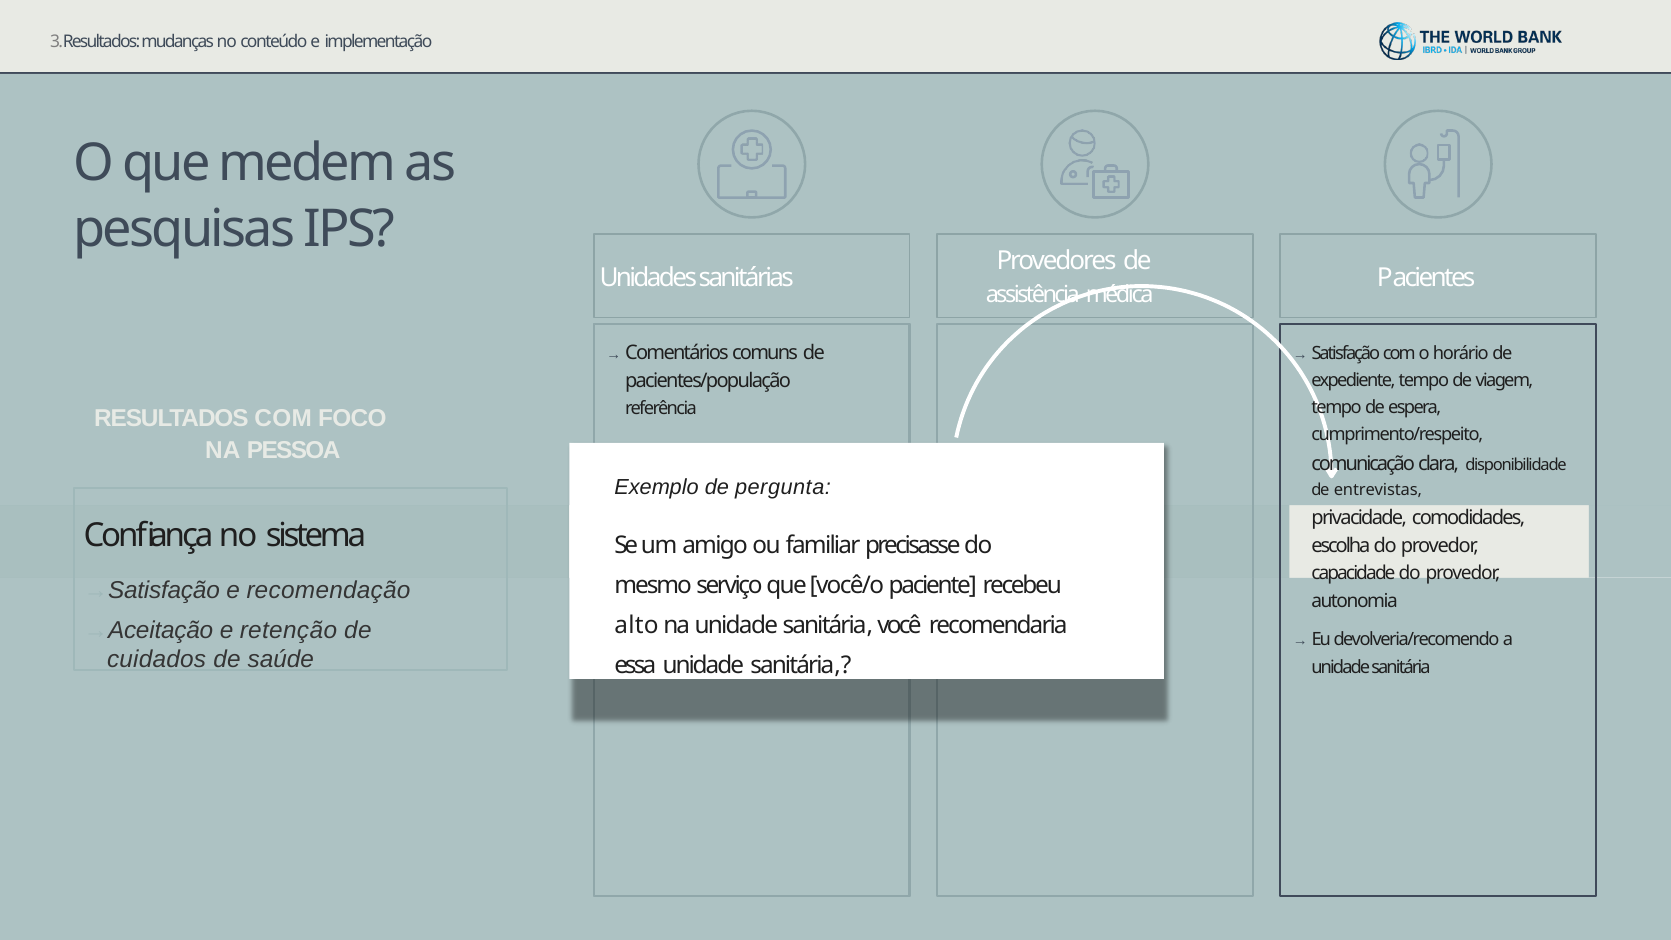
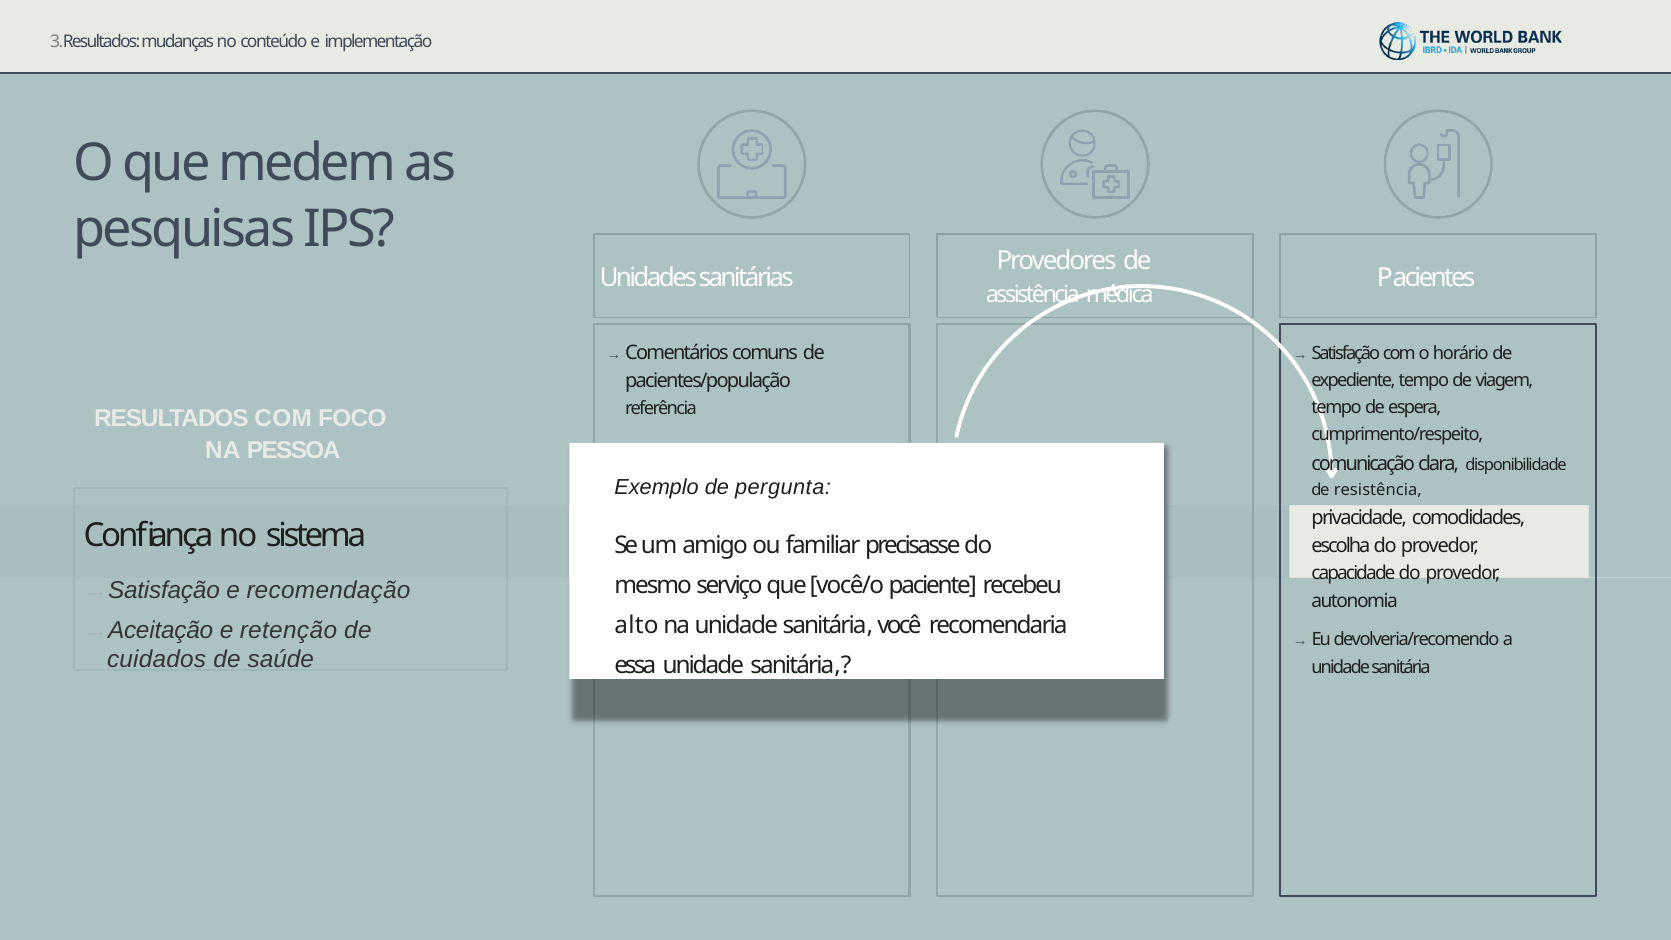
entrevistas: entrevistas -> resistência (1378, 490)
